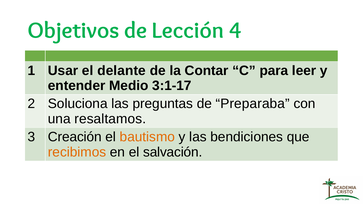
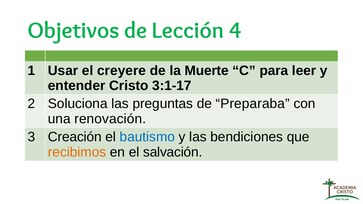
delante: delante -> creyere (122, 71)
Contar: Contar -> Muerte (207, 71)
Medio: Medio -> Cristo (129, 86)
resaltamos: resaltamos -> renovación (110, 119)
bautismo colour: orange -> blue (147, 137)
